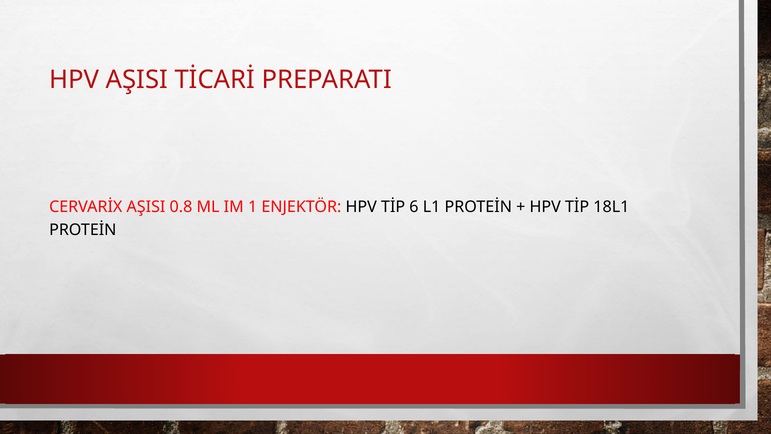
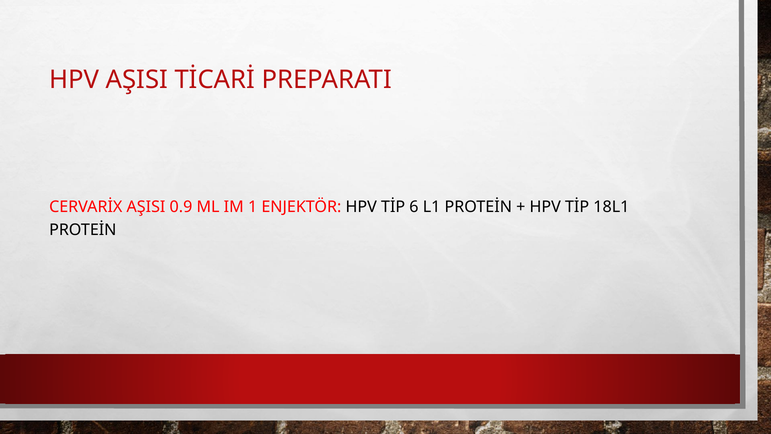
0.8: 0.8 -> 0.9 (181, 207)
